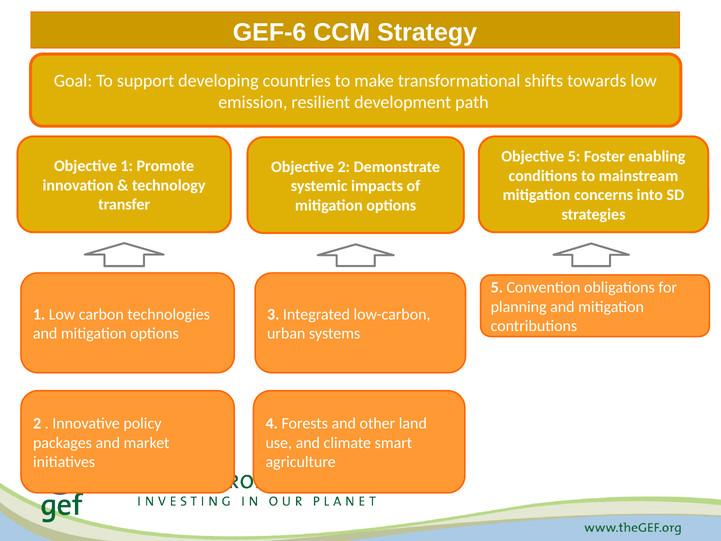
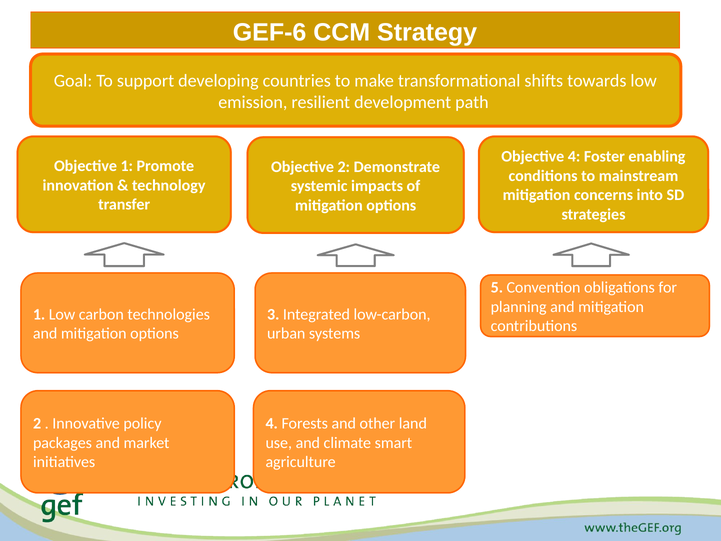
Objective 5: 5 -> 4 (574, 157)
